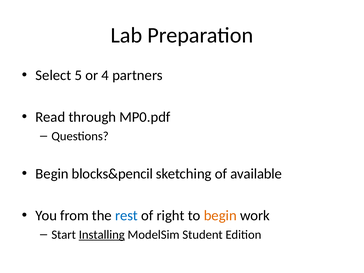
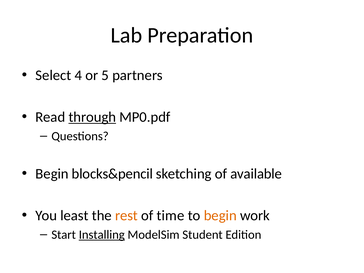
5: 5 -> 4 (78, 75)
4: 4 -> 5 (105, 75)
through underline: none -> present (92, 117)
from: from -> least (74, 216)
rest colour: blue -> orange (126, 216)
right: right -> time (171, 216)
